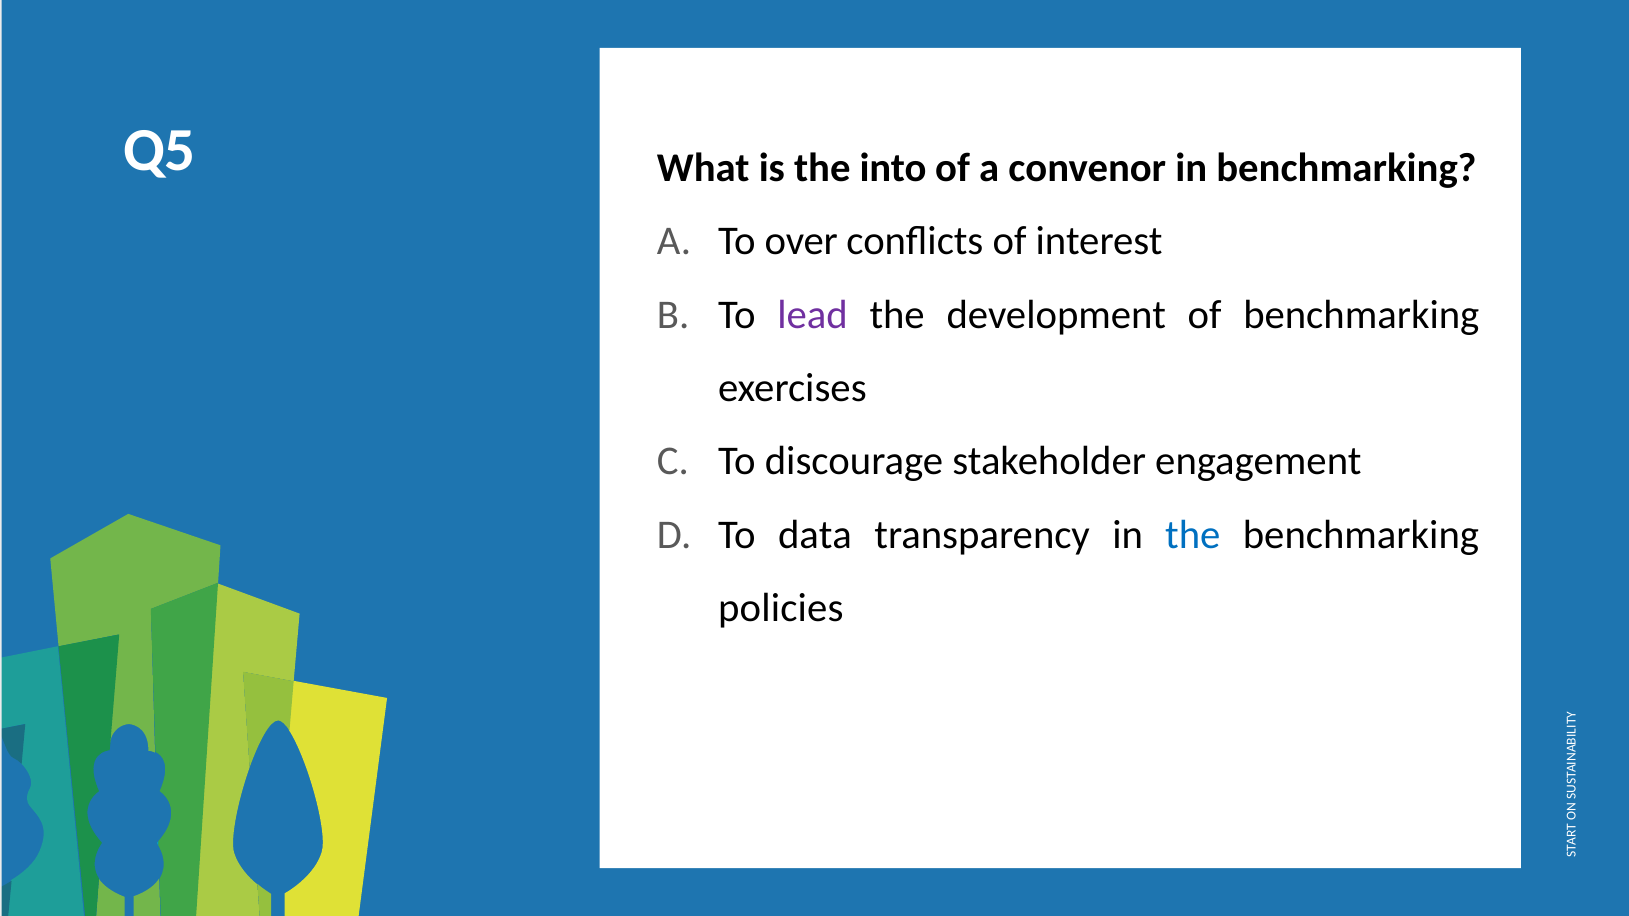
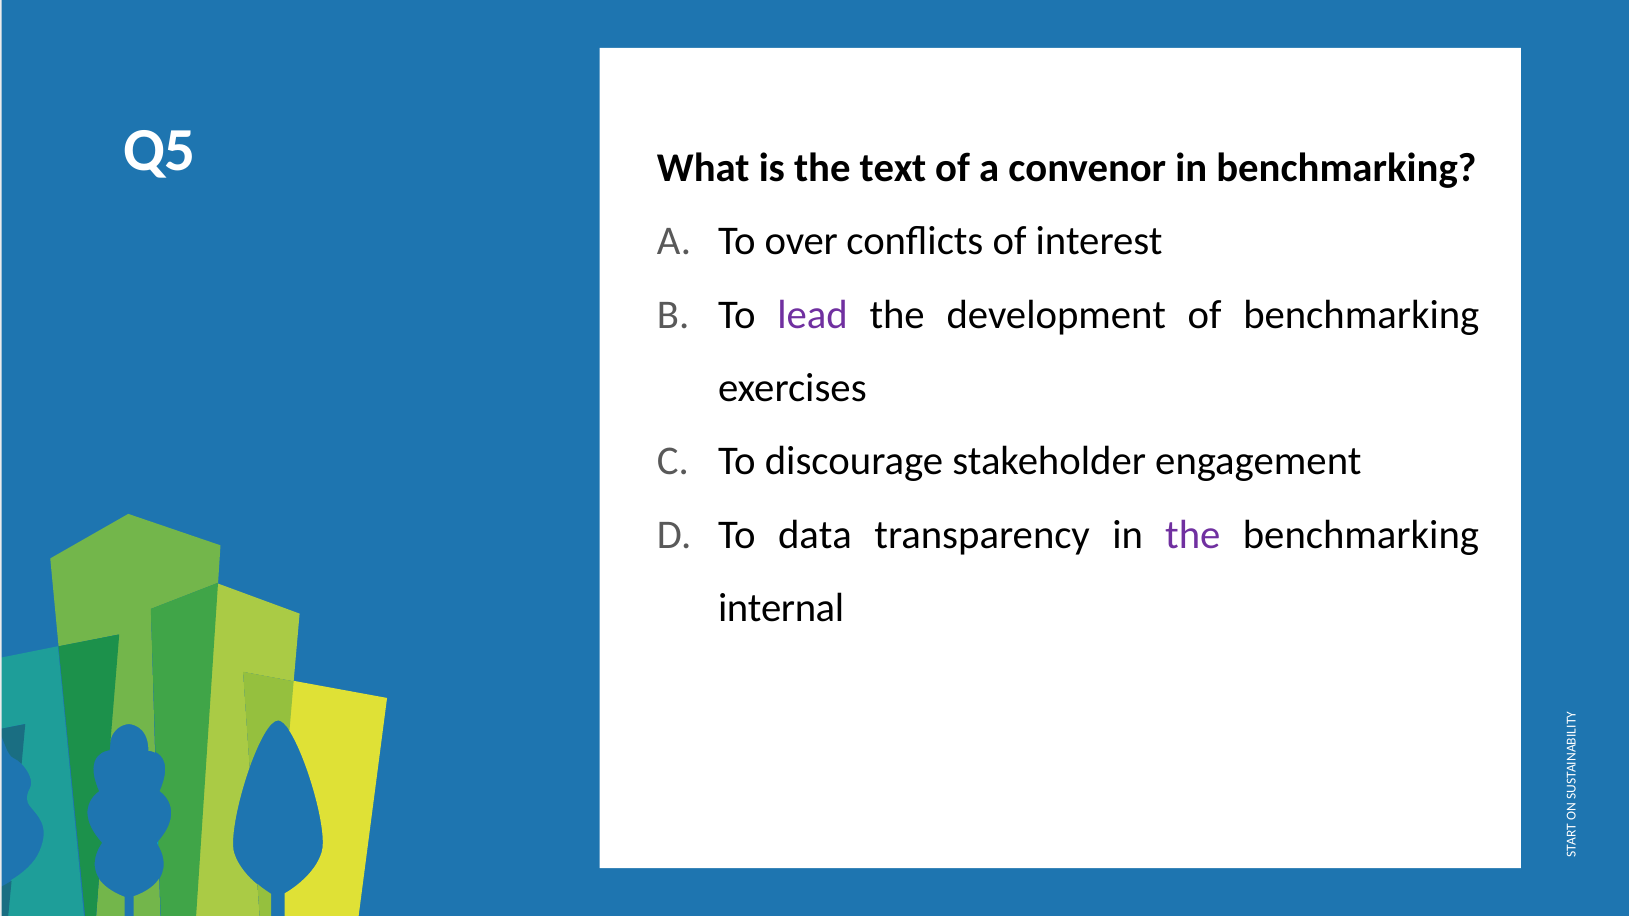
into: into -> text (893, 168)
the colour: blue -> purple (1193, 535)
policies: policies -> internal (781, 608)
